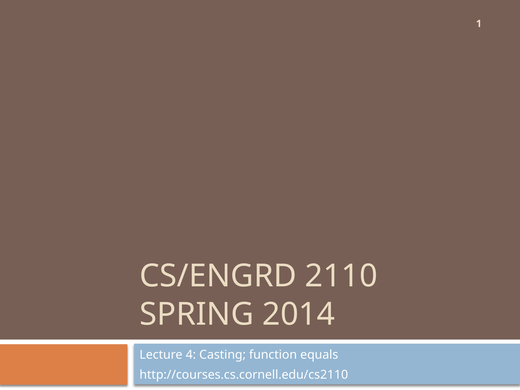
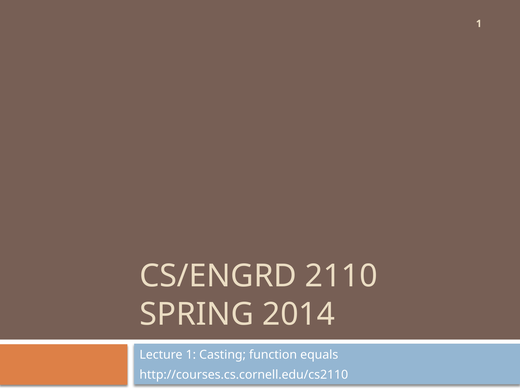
Lecture 4: 4 -> 1 (191, 355)
